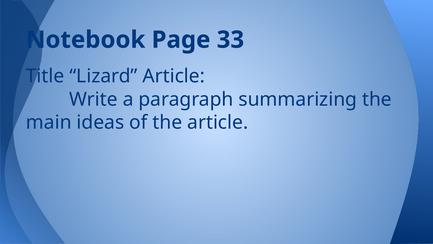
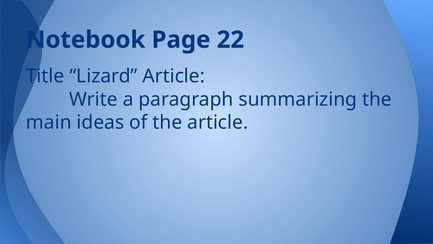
33: 33 -> 22 (230, 40)
